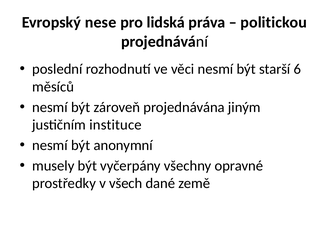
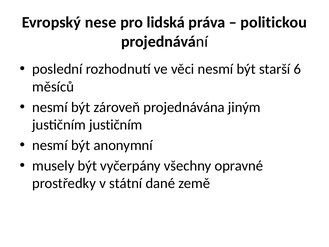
justičním instituce: instituce -> justičním (116, 125)
všech: všech -> státní (126, 183)
